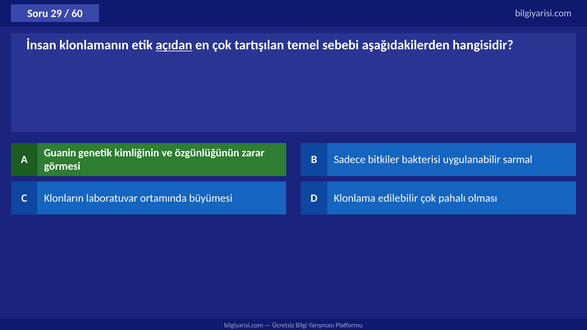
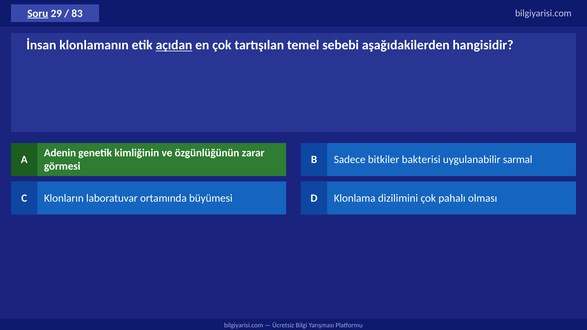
Soru underline: none -> present (38, 13)
60: 60 -> 83 (77, 13)
Guanin: Guanin -> Adenin (60, 153)
edilebilir: edilebilir -> dizilimini (398, 198)
